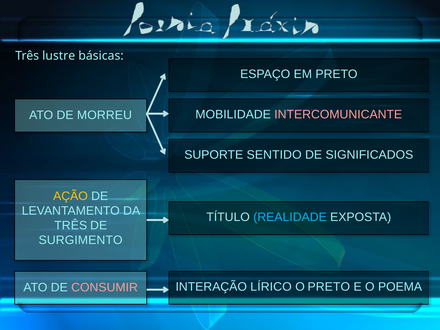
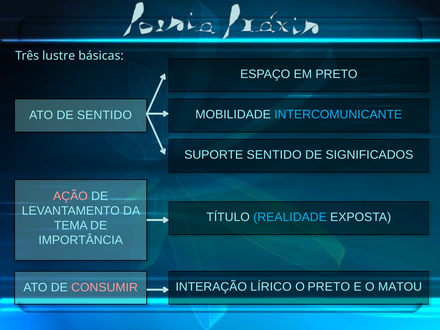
INTERCOMUNICANTE colour: pink -> light blue (338, 115)
DE MORREU: MORREU -> SENTIDO (104, 115)
AÇÃO colour: yellow -> pink (70, 196)
TRÊS: TRÊS -> TEMA (71, 225)
SURGIMENTO: SURGIMENTO -> IMPORTÂNCIA (81, 240)
POEMA: POEMA -> MATOU (400, 287)
